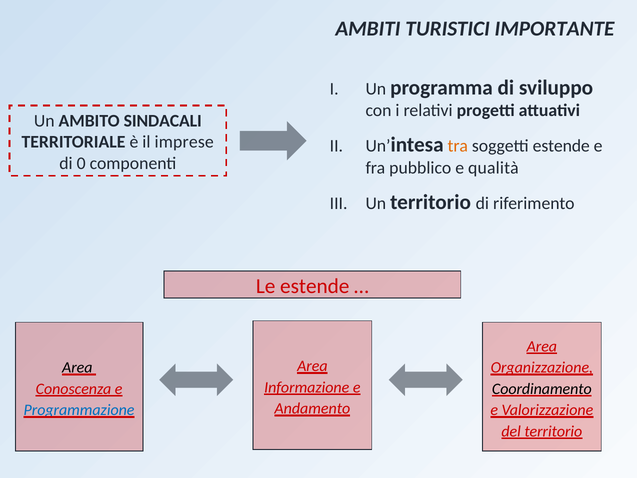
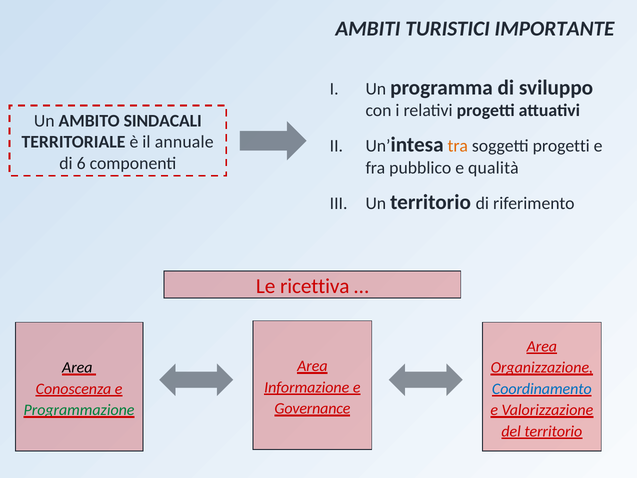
imprese: imprese -> annuale (184, 142)
soggetti estende: estende -> progetti (561, 146)
0: 0 -> 6 (81, 163)
Le estende: estende -> ricettiva (315, 286)
Coordinamento colour: black -> blue (542, 389)
Andamento: Andamento -> Governance (312, 408)
Programmazione colour: blue -> green (79, 410)
